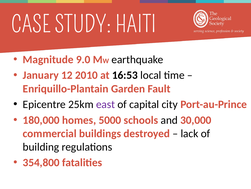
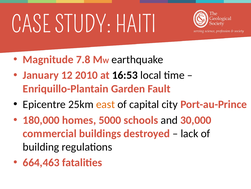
9.0: 9.0 -> 7.8 (83, 59)
east colour: purple -> orange (105, 104)
354,800: 354,800 -> 664,463 (41, 162)
